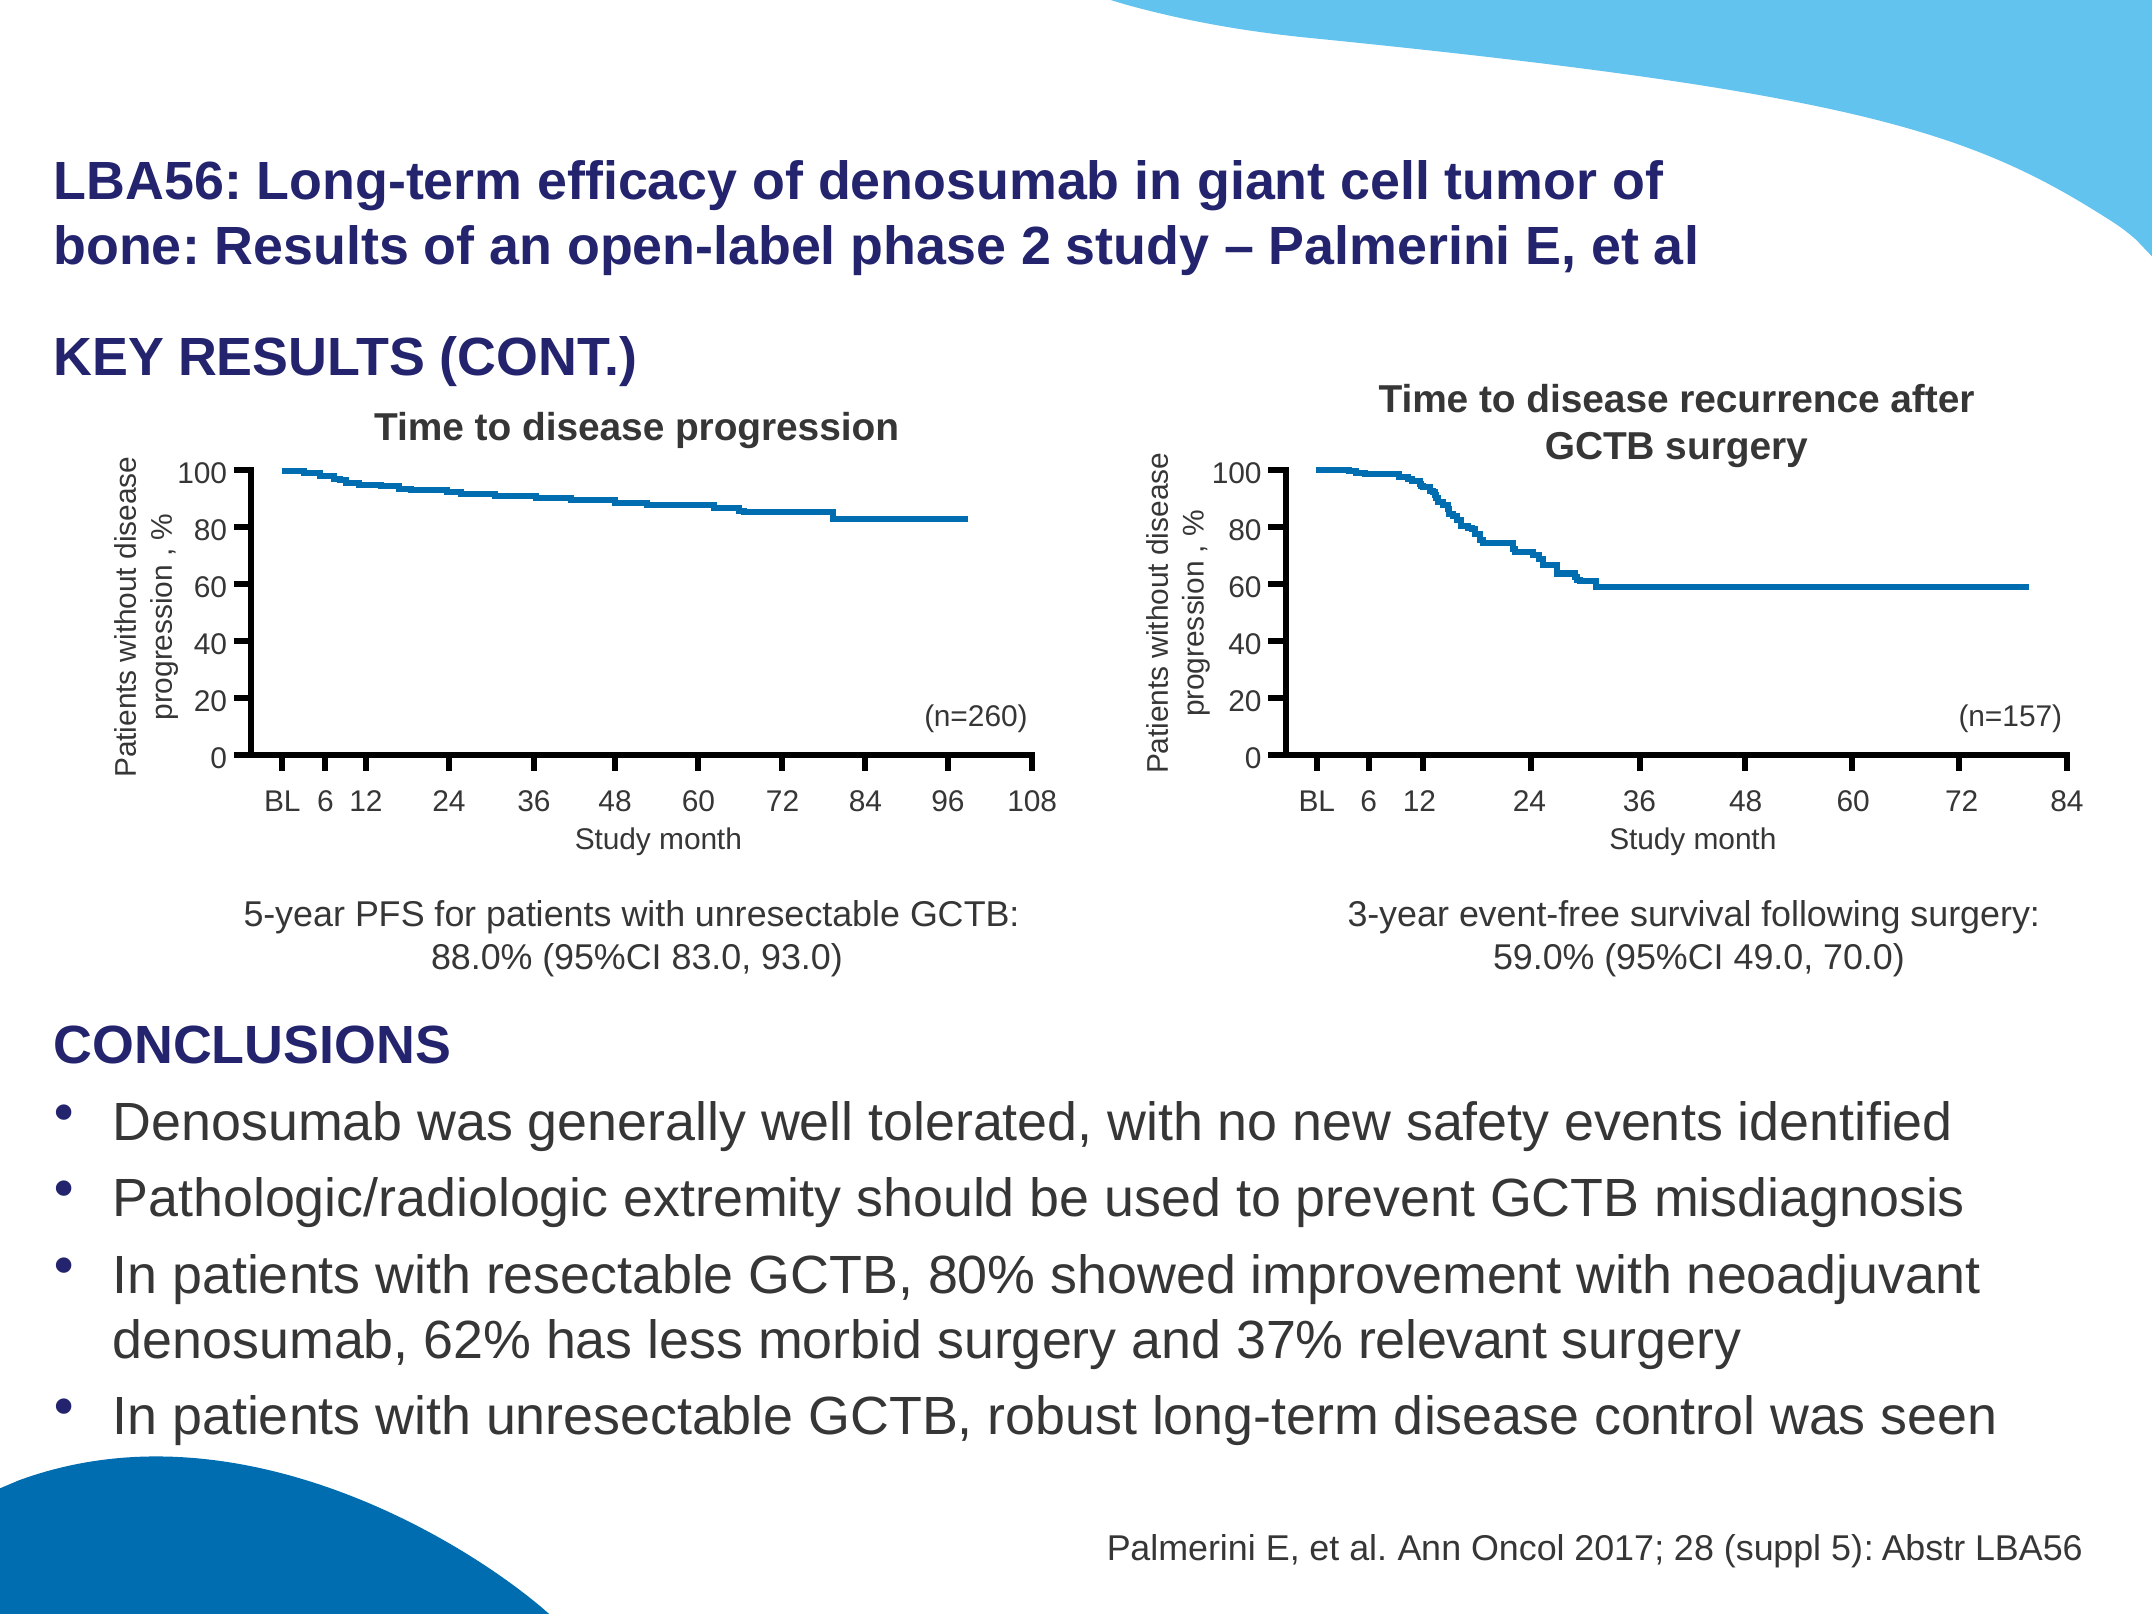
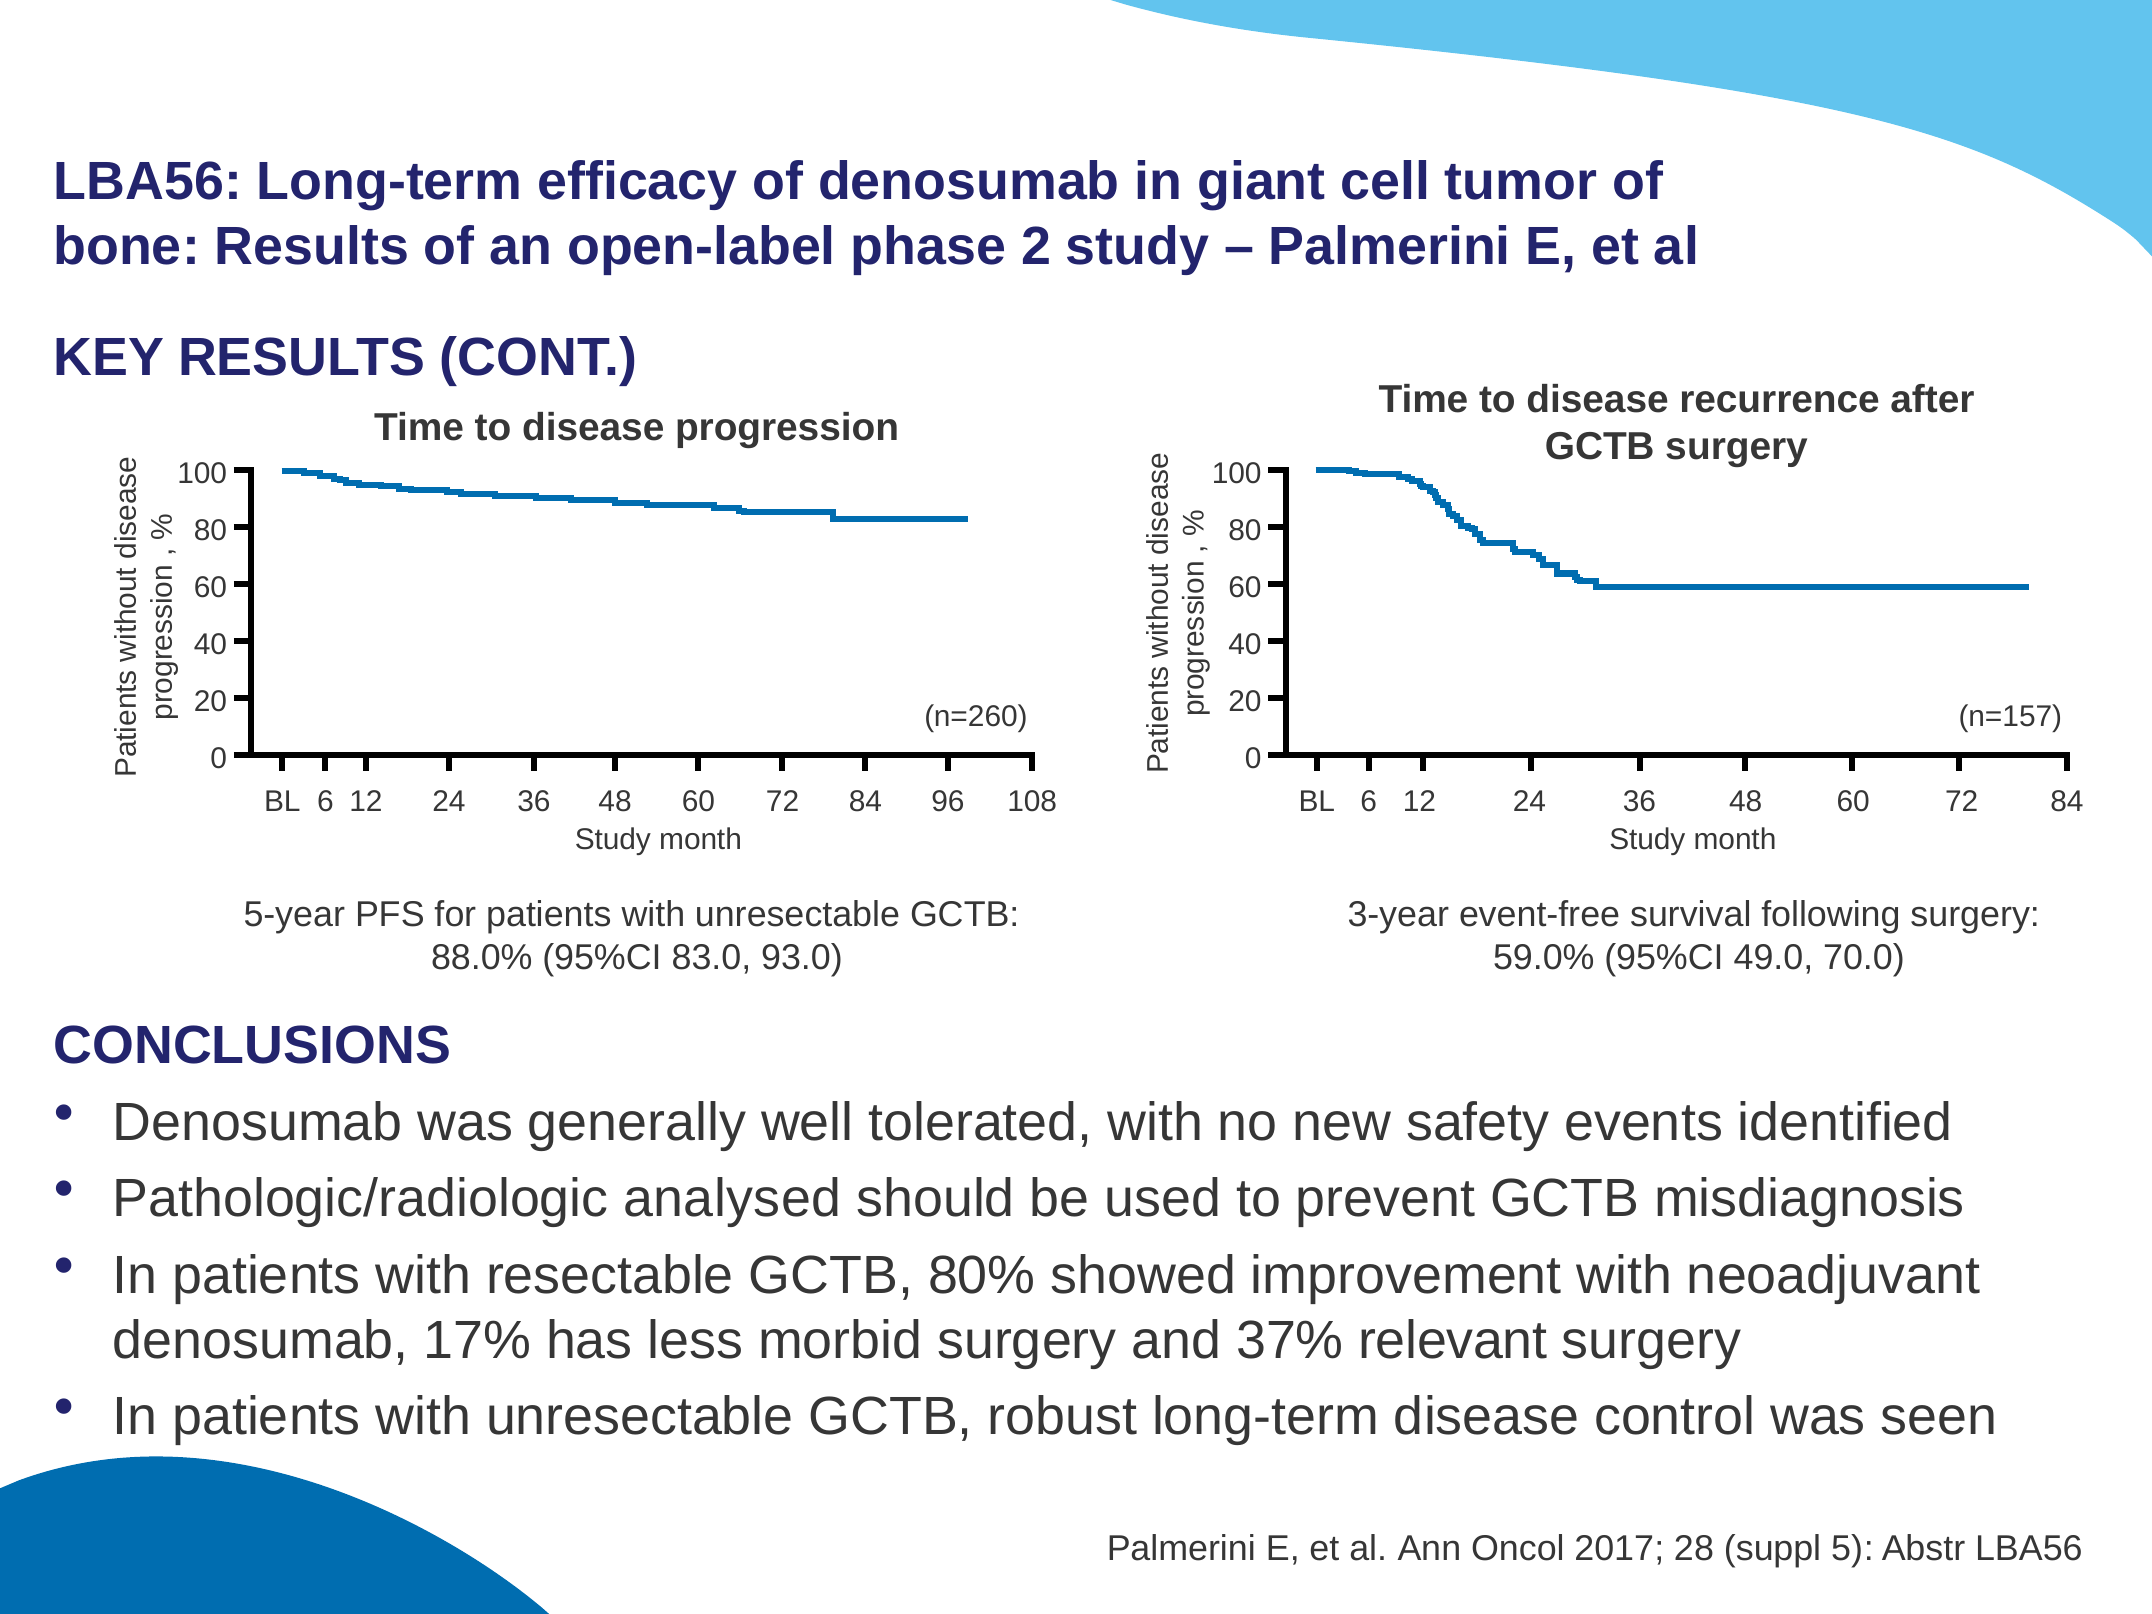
extremity: extremity -> analysed (732, 1199)
62%: 62% -> 17% (477, 1340)
